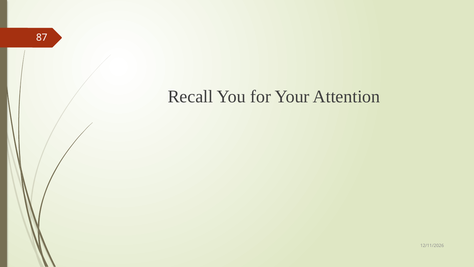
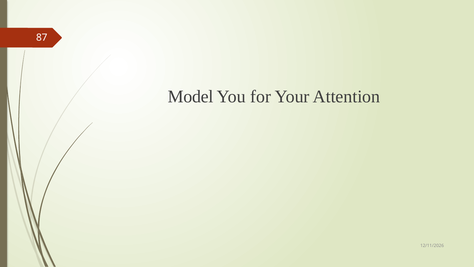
Recall: Recall -> Model (191, 97)
